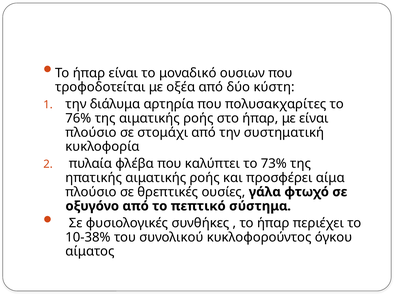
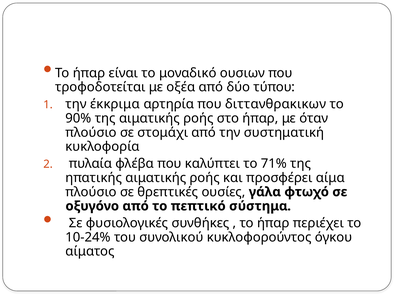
κύστη: κύστη -> τύπου (274, 87)
διάλυμα: διάλυμα -> έκκριμα (115, 104)
πολυσακχαρίτες: πολυσακχαρίτες -> διττανθρακικων (276, 104)
76%: 76% -> 90% (78, 119)
με είναι: είναι -> όταν (314, 119)
73%: 73% -> 71% (274, 164)
10-38%: 10-38% -> 10-24% (88, 238)
